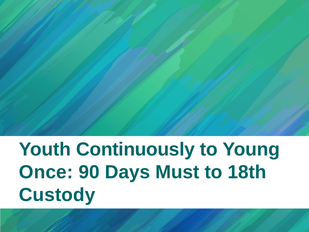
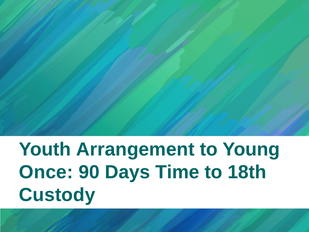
Continuously: Continuously -> Arrangement (135, 149)
Must: Must -> Time (177, 172)
